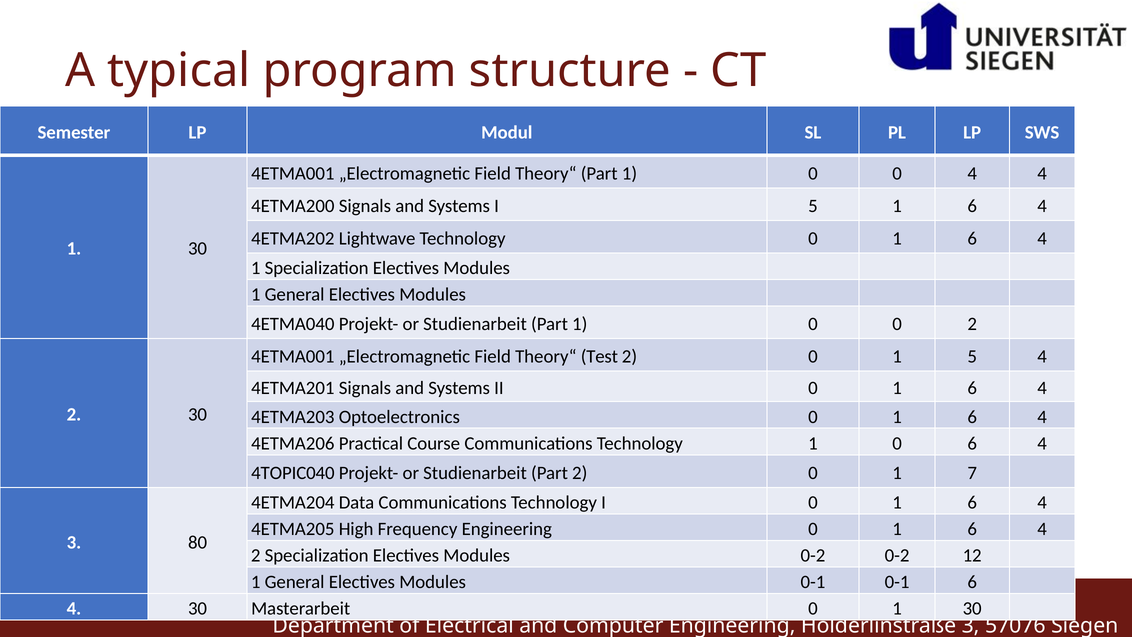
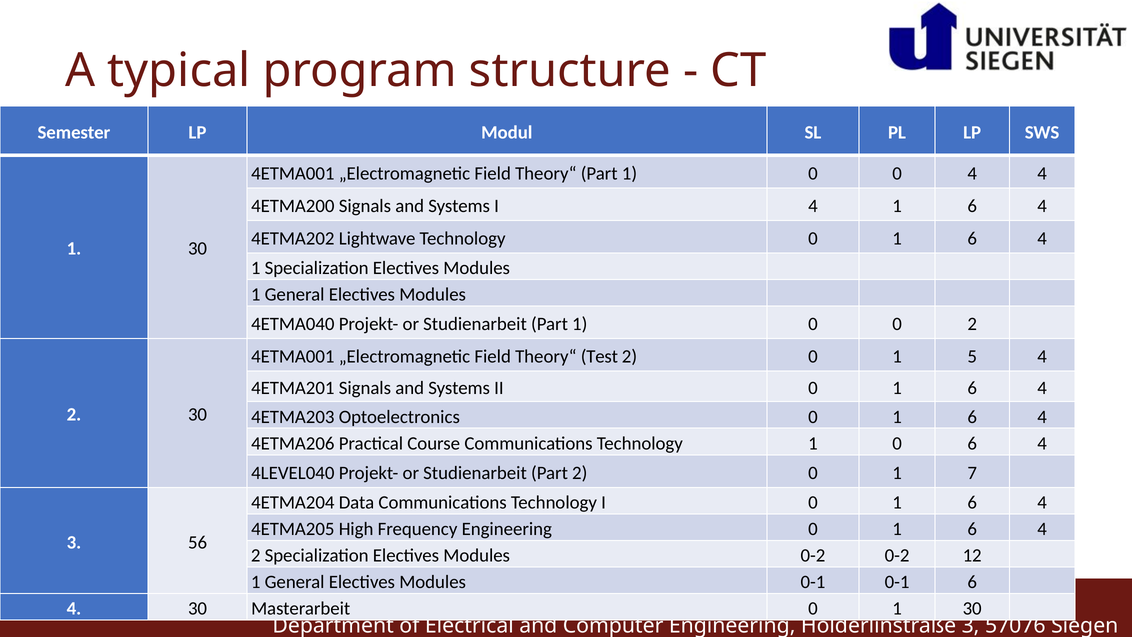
I 5: 5 -> 4 (813, 206)
4TOPIC040: 4TOPIC040 -> 4LEVEL040 (293, 473)
80: 80 -> 56 (198, 542)
